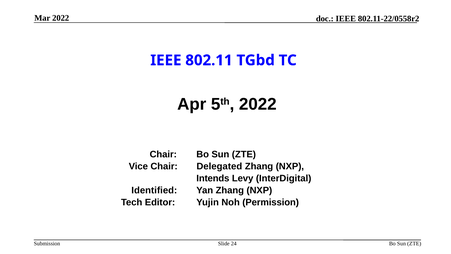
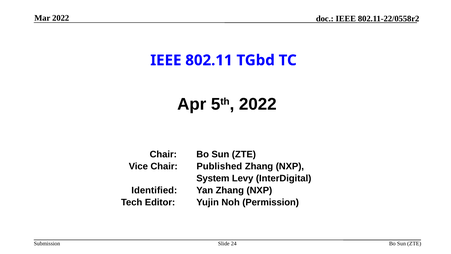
Delegated: Delegated -> Published (219, 166)
Intends: Intends -> System (213, 178)
